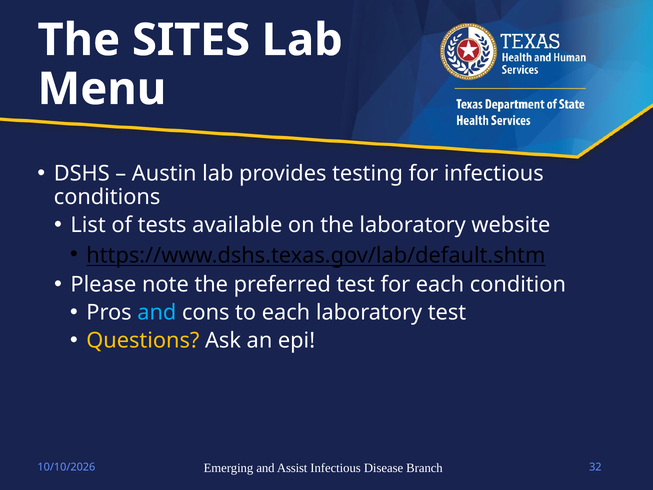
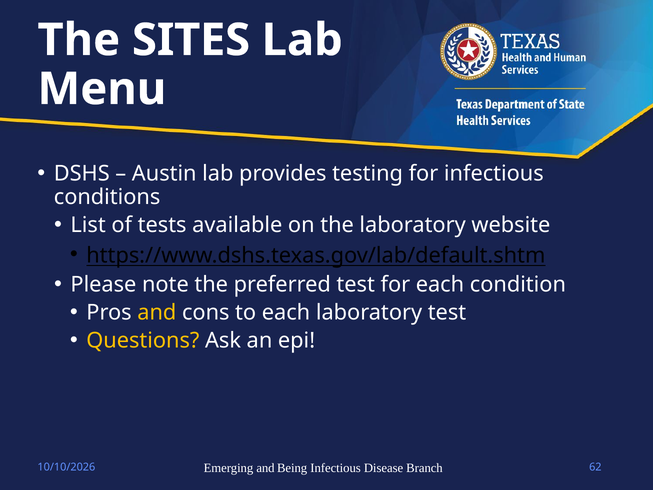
and colour: light blue -> yellow (157, 312)
Assist: Assist -> Being (292, 468)
32: 32 -> 62 (595, 467)
